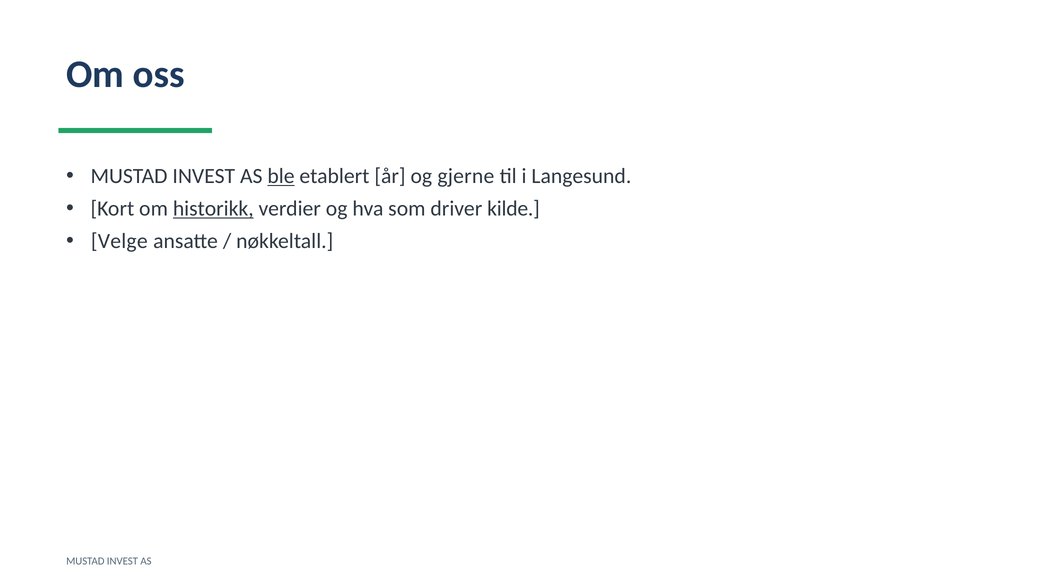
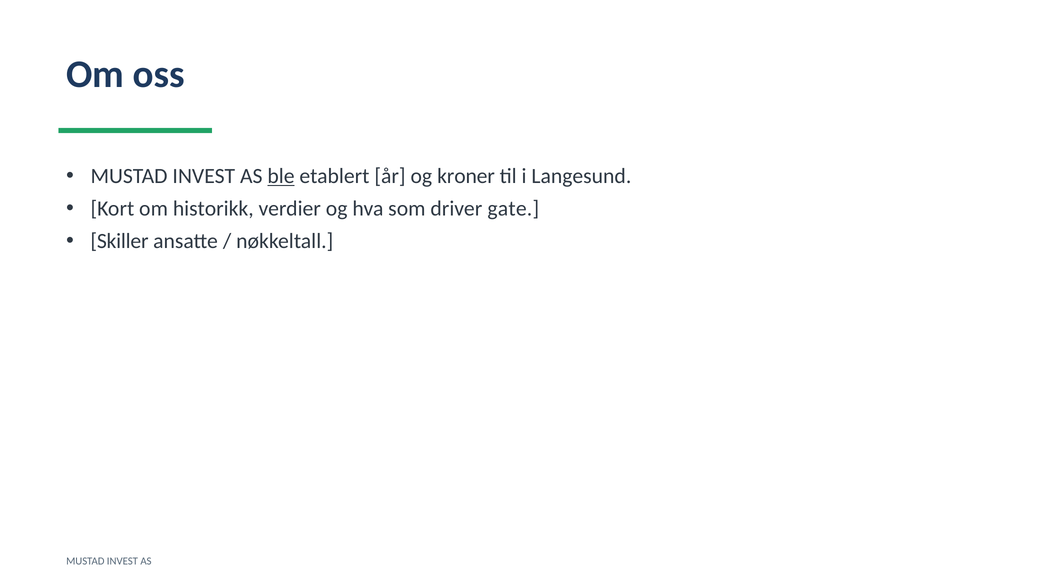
gjerne: gjerne -> kroner (466, 176)
historikk underline: present -> none (213, 209)
kilde: kilde -> gate (513, 209)
Velge: Velge -> Skiller (120, 241)
